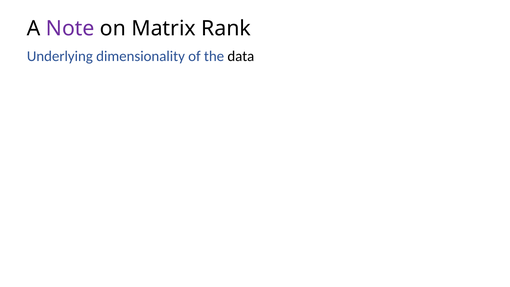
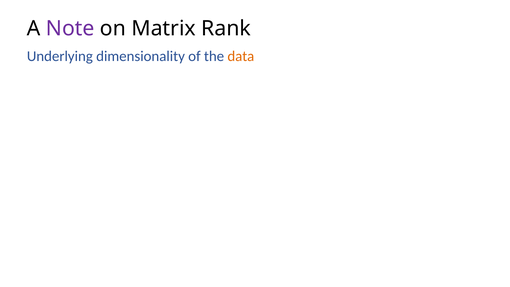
data colour: black -> orange (241, 56)
